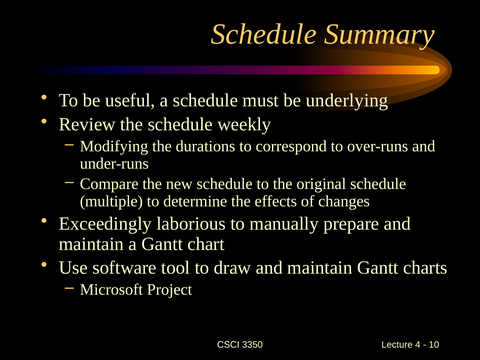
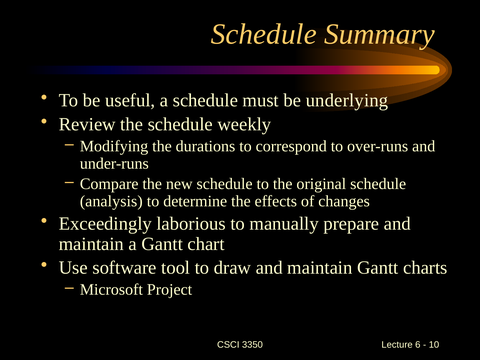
multiple: multiple -> analysis (111, 201)
4: 4 -> 6 (418, 345)
